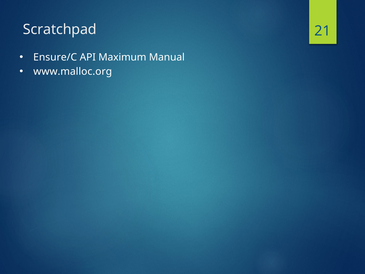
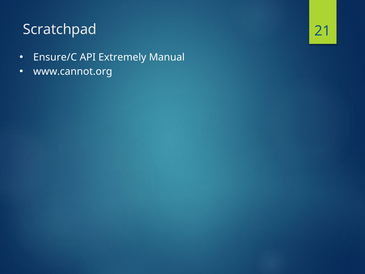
Maximum: Maximum -> Extremely (122, 57)
www.malloc.org: www.malloc.org -> www.cannot.org (73, 72)
